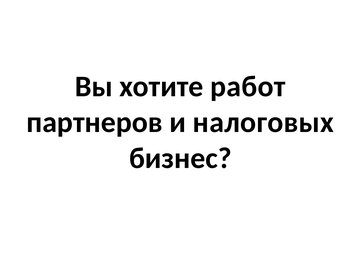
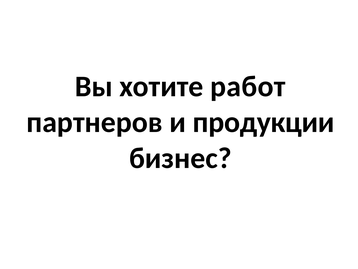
налоговых: налоговых -> продукции (264, 122)
